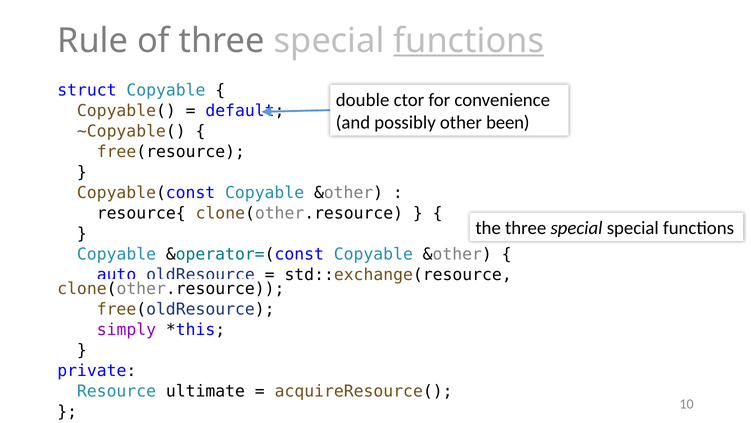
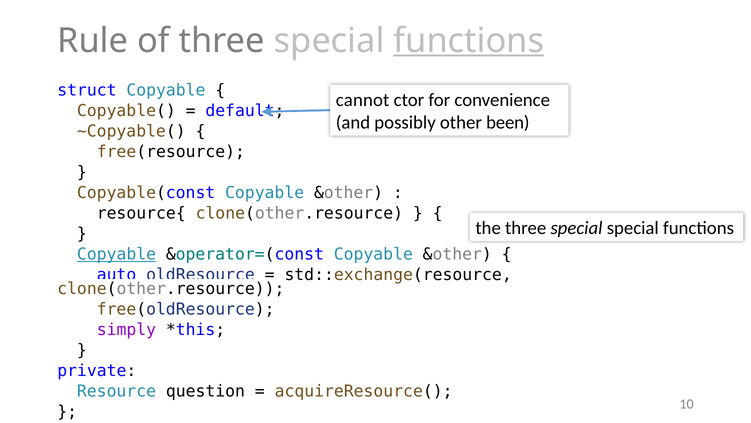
double: double -> cannot (363, 100)
Copyable underline: none -> present (117, 254)
ultimate: ultimate -> question (205, 391)
